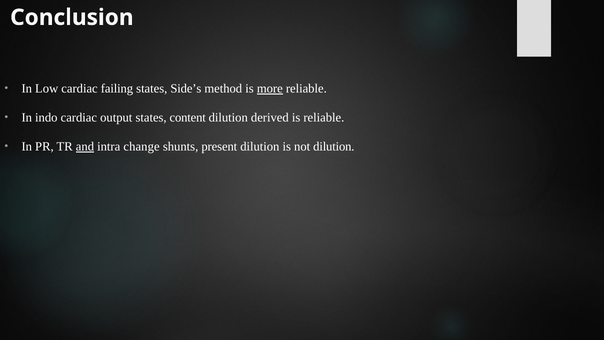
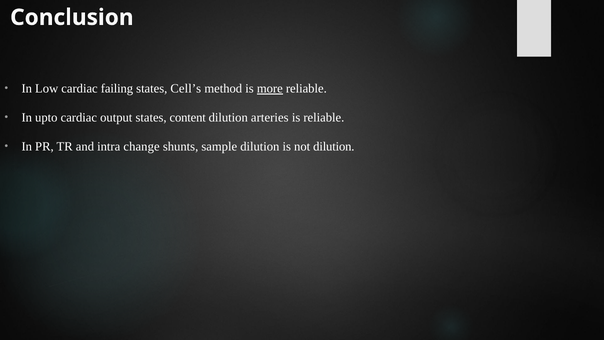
Side’s: Side’s -> Cell’s (186, 88)
indo: indo -> upto (46, 117)
derived: derived -> arteries (270, 117)
and underline: present -> none (85, 146)
present: present -> sample (219, 146)
